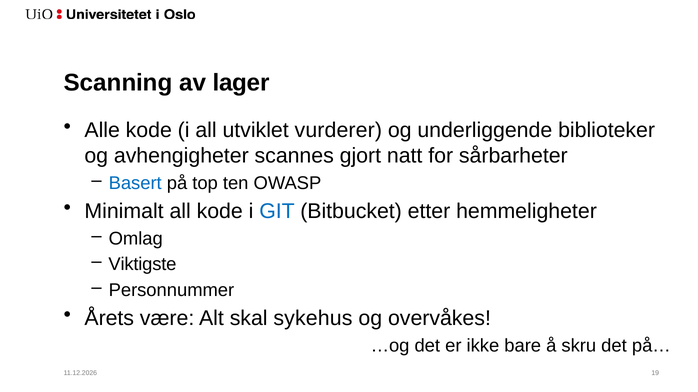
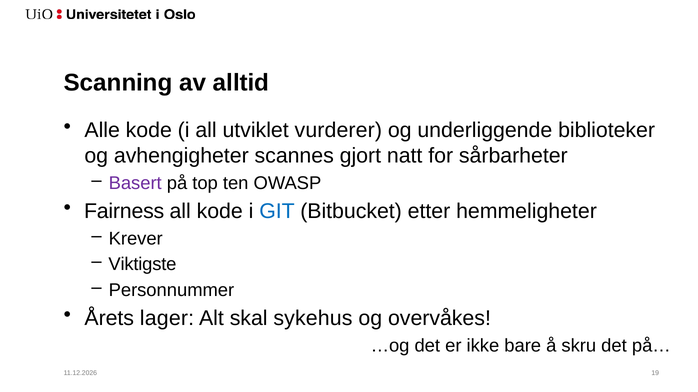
lager: lager -> alltid (241, 83)
Basert colour: blue -> purple (135, 183)
Minimalt: Minimalt -> Fairness (124, 212)
Omlag: Omlag -> Krever (136, 239)
være: være -> lager (167, 319)
